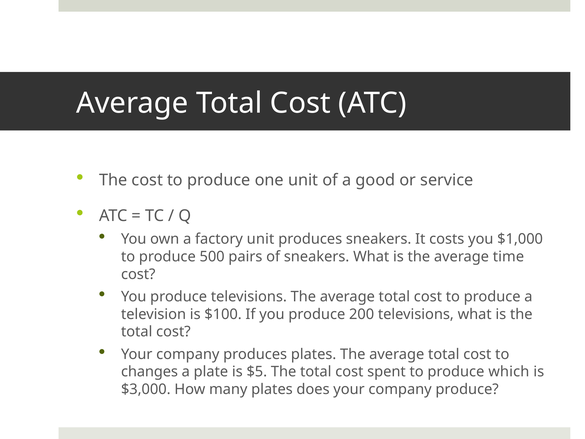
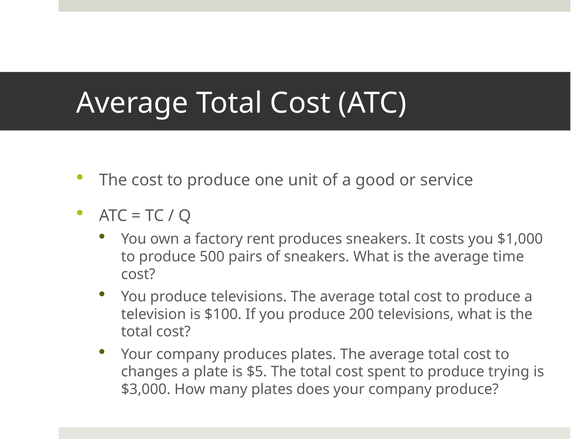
factory unit: unit -> rent (261, 239)
which: which -> trying (509, 372)
